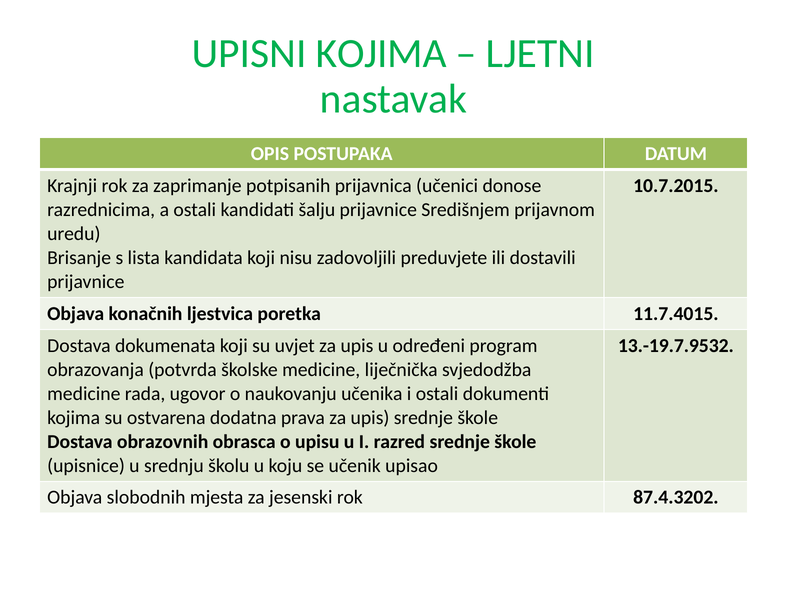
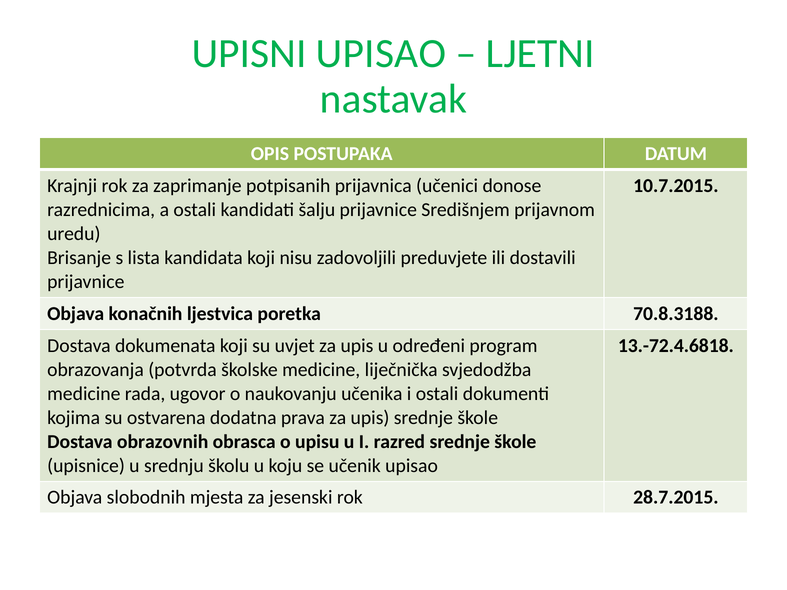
UPISNI KOJIMA: KOJIMA -> UPISAO (381, 53)
11.7.4015: 11.7.4015 -> 70.8.3188 (676, 314)
13.-19.7.9532: 13.-19.7.9532 -> 13.-72.4.6818 (676, 346)
87.4.3202: 87.4.3202 -> 28.7.2015 (676, 498)
